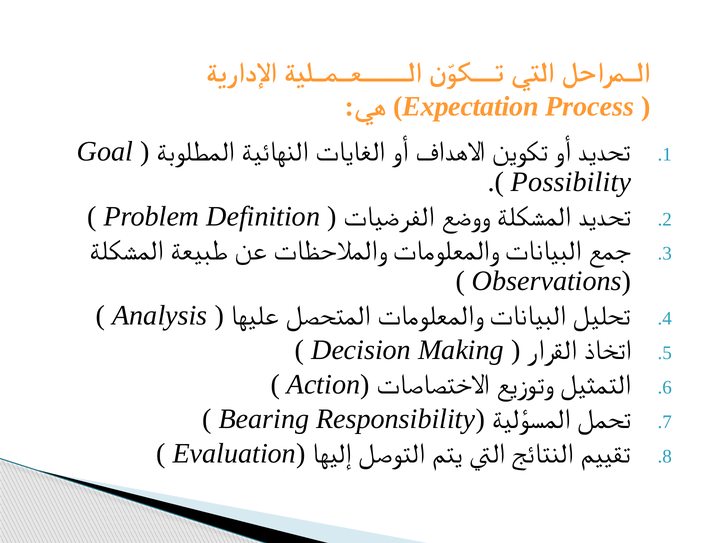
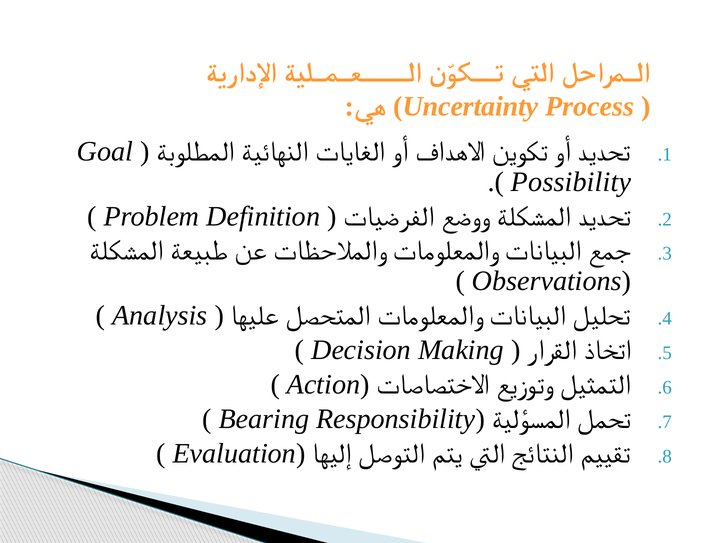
Expectation: Expectation -> Uncertainty (470, 106)
